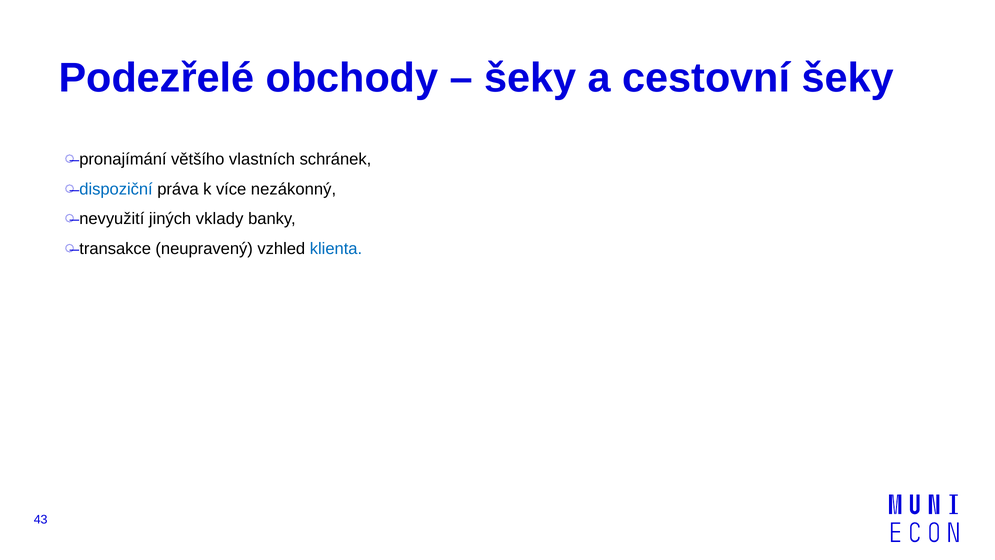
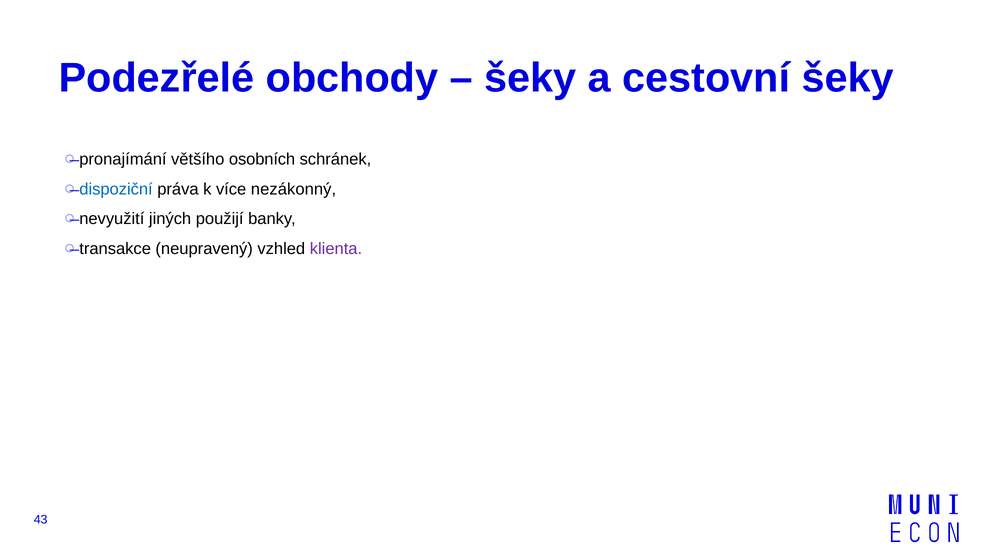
vlastních: vlastních -> osobních (262, 159)
vklady: vklady -> použijí (220, 219)
klienta colour: blue -> purple (336, 249)
